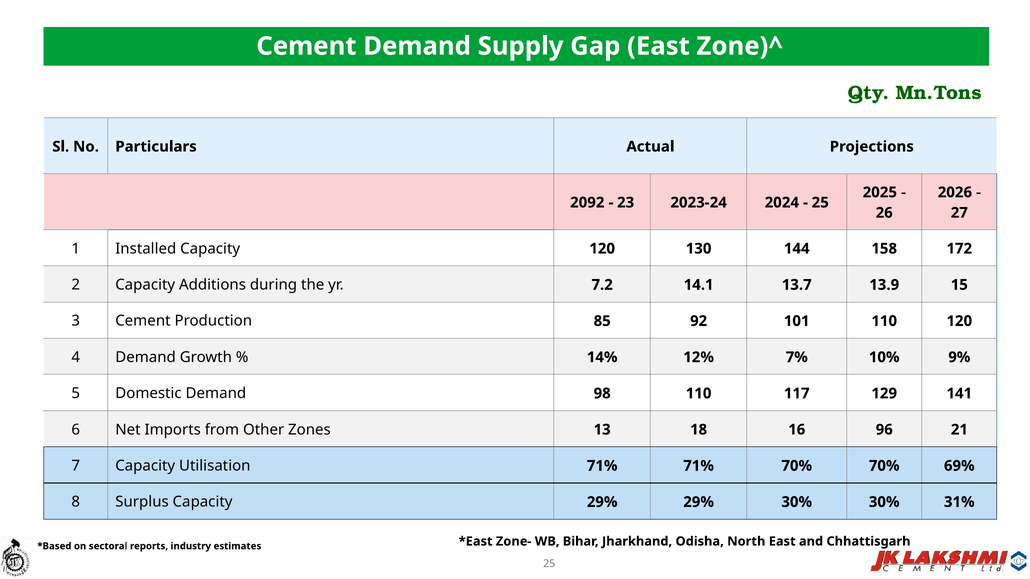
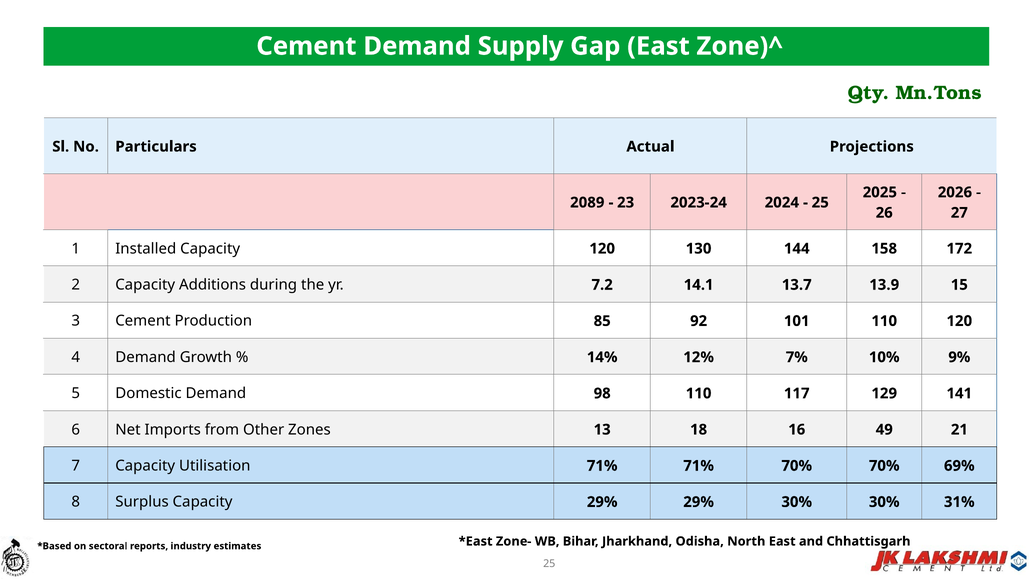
2092: 2092 -> 2089 (587, 203)
96: 96 -> 49 (884, 430)
